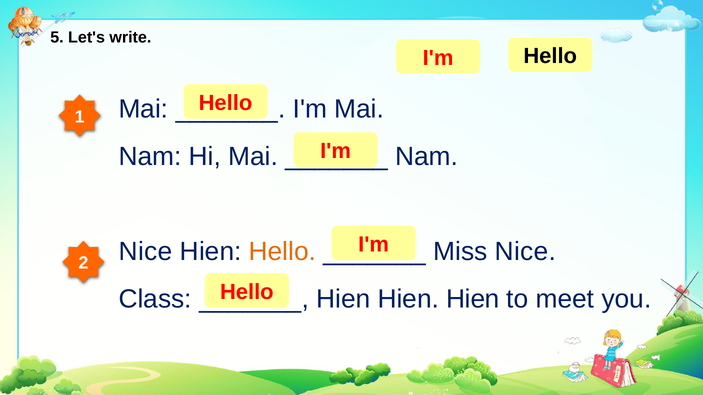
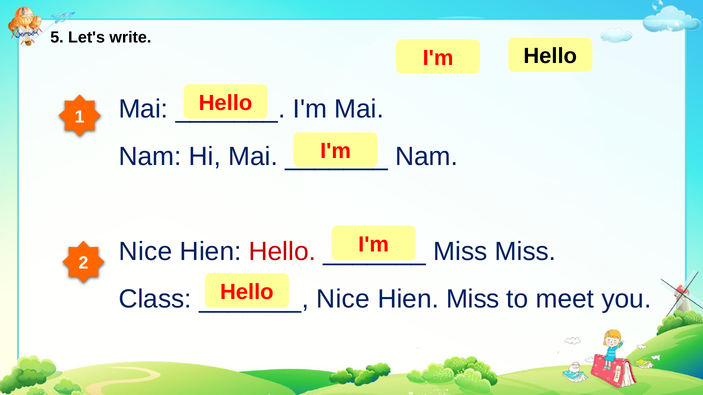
Hello colour: orange -> red (282, 252)
Miss Nice: Nice -> Miss (525, 252)
Hien: Hien -> Nice (343, 299)
Hien: Hien -> Miss (473, 299)
